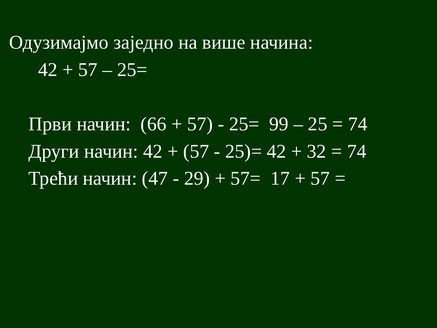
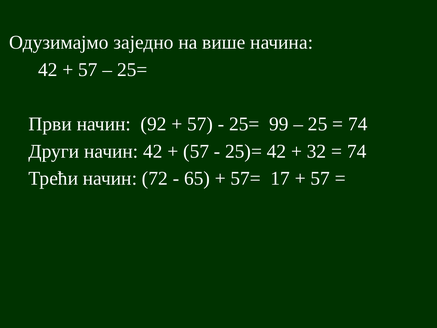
66: 66 -> 92 (154, 124)
47: 47 -> 72 (155, 178)
29: 29 -> 65 (197, 178)
